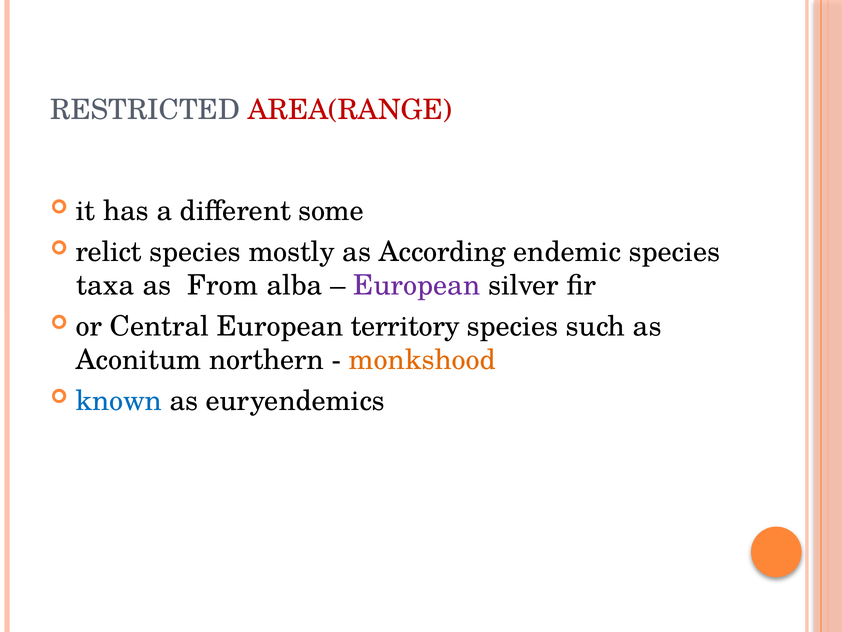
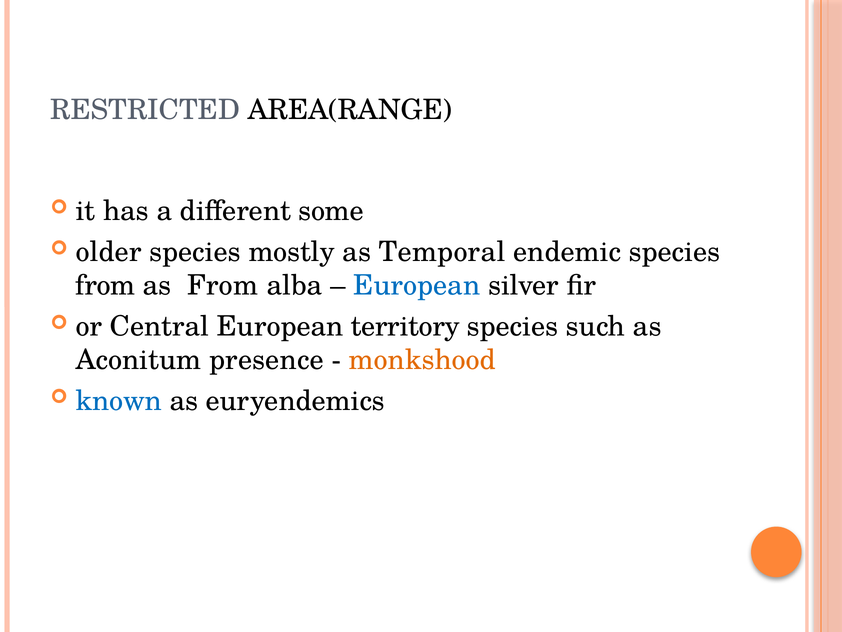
AREA(RANGE colour: red -> black (350, 110)
relict: relict -> older (109, 252)
According: According -> Temporal (442, 252)
taxa: taxa -> from (105, 285)
European colour: purple -> blue (417, 285)
northern: northern -> presence (266, 360)
